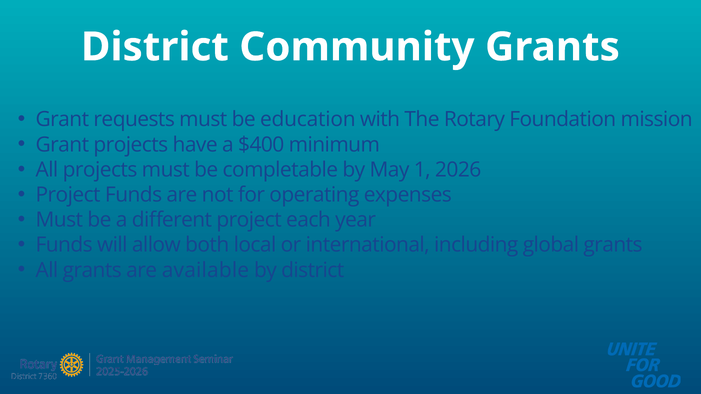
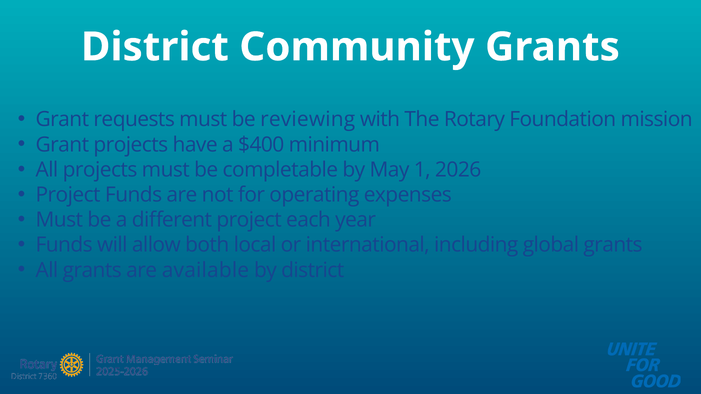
education: education -> reviewing (308, 120)
